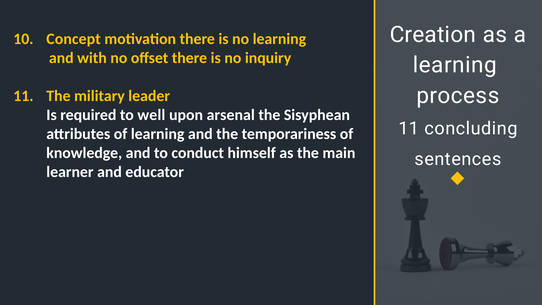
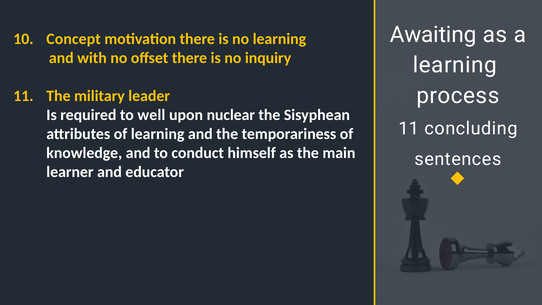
Creation: Creation -> Awaiting (433, 35)
arsenal: arsenal -> nuclear (231, 115)
